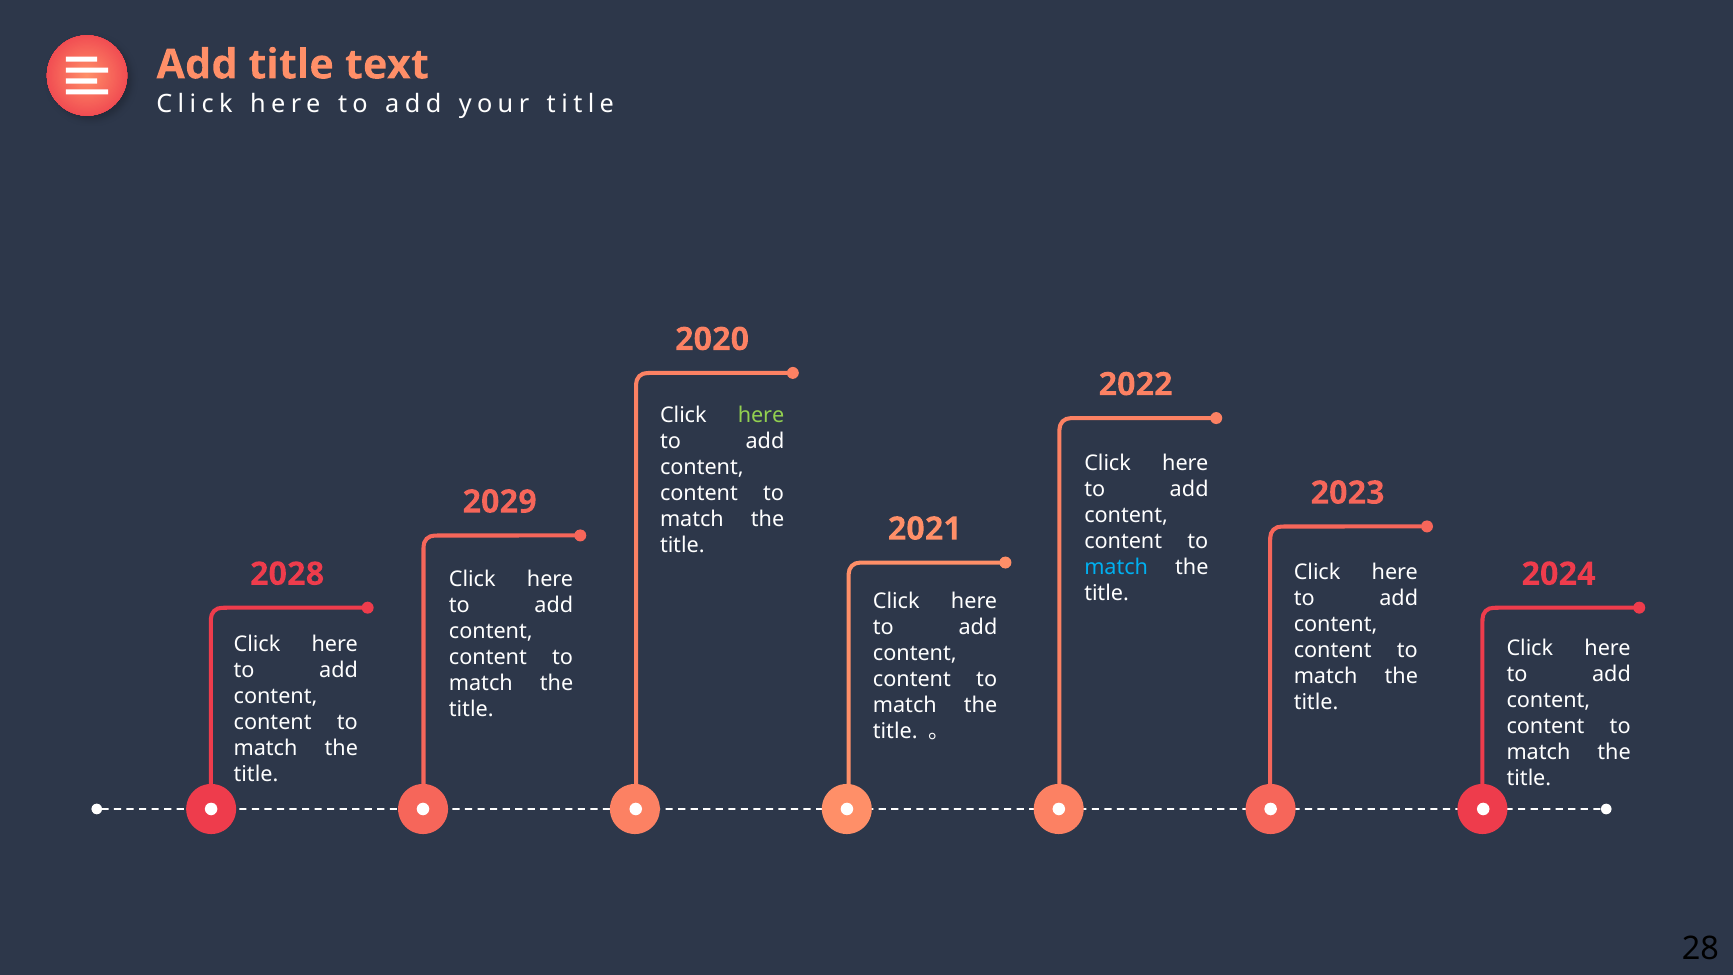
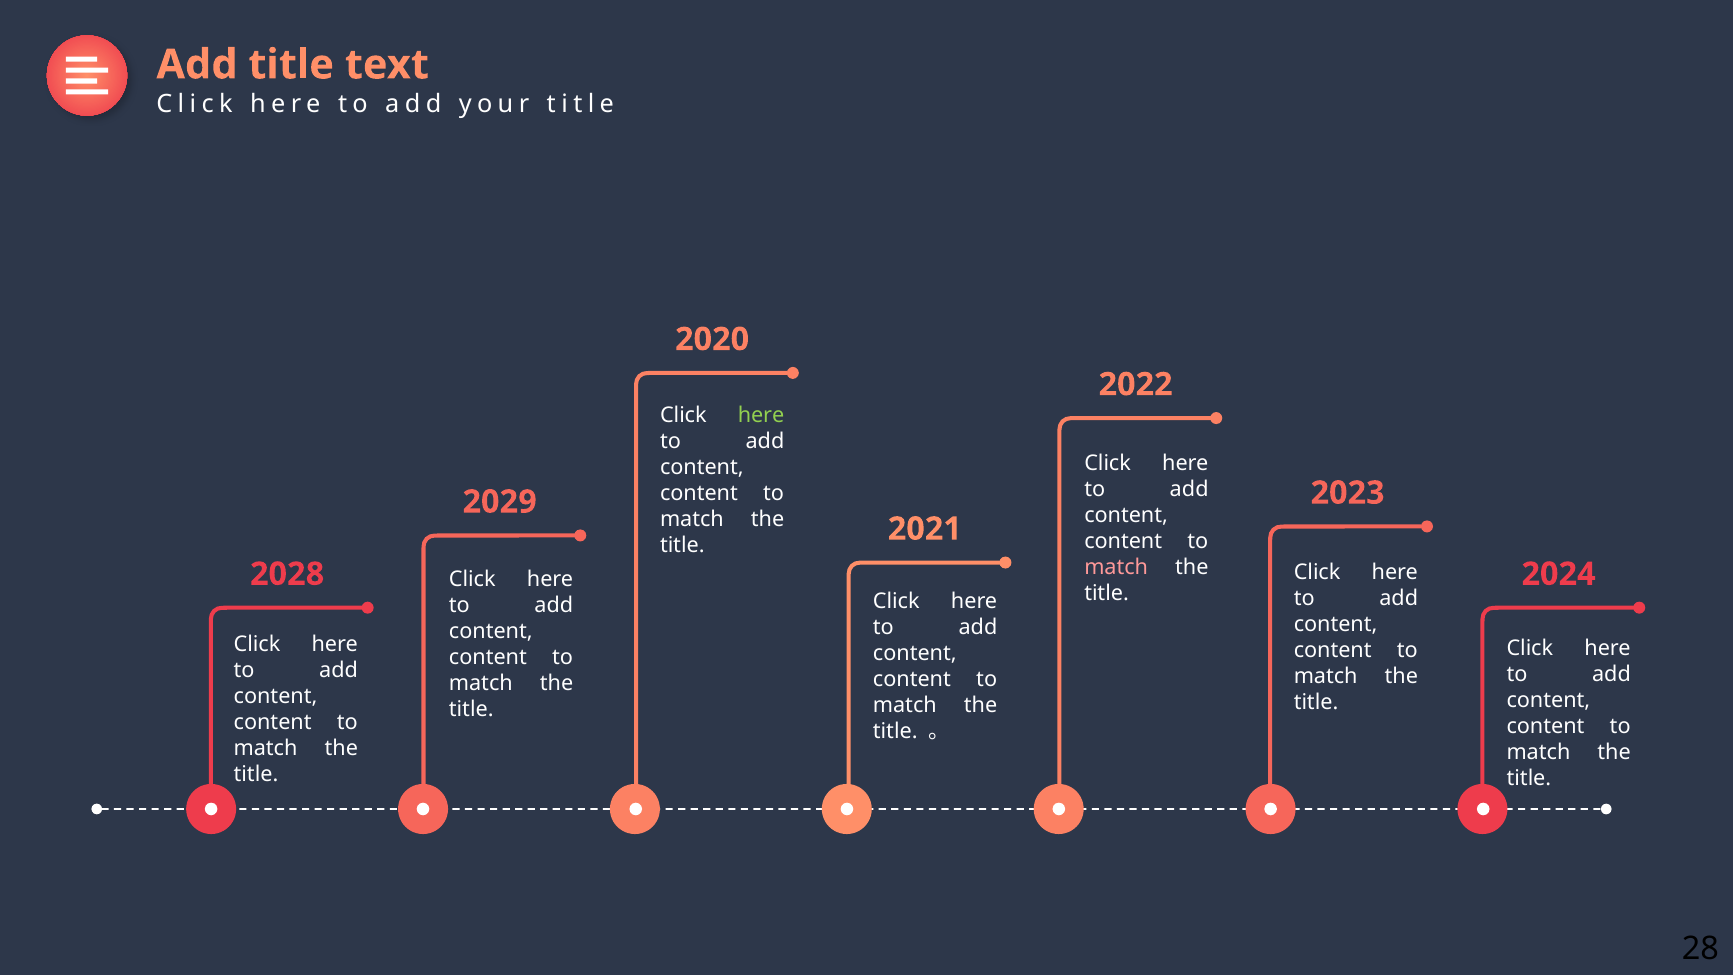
match colour: light blue -> pink (1116, 567)
